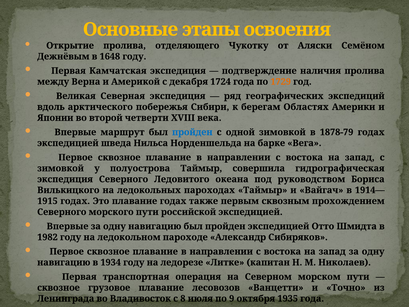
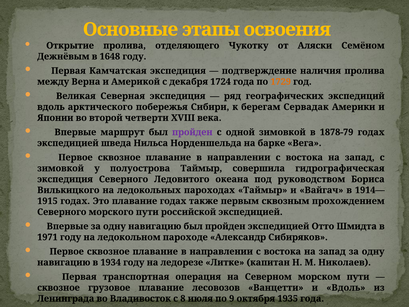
Областях: Областях -> Сервадак (306, 107)
пройден colour: blue -> purple (192, 132)
1982: 1982 -> 1971 (47, 237)
и Точно: Точно -> Вдоль (346, 287)
